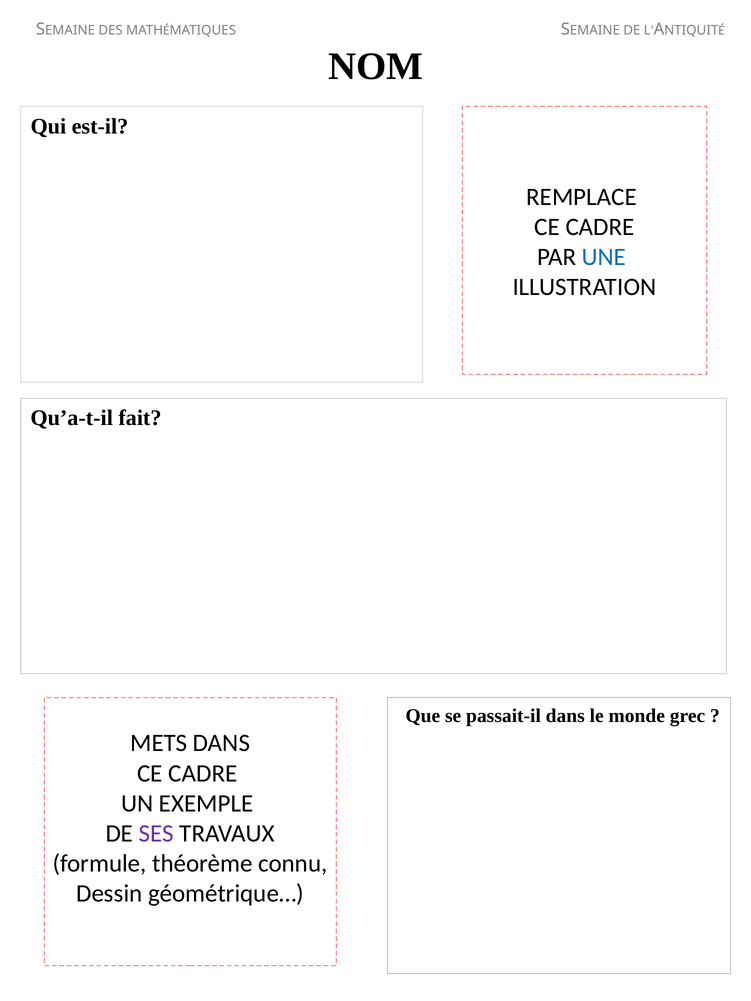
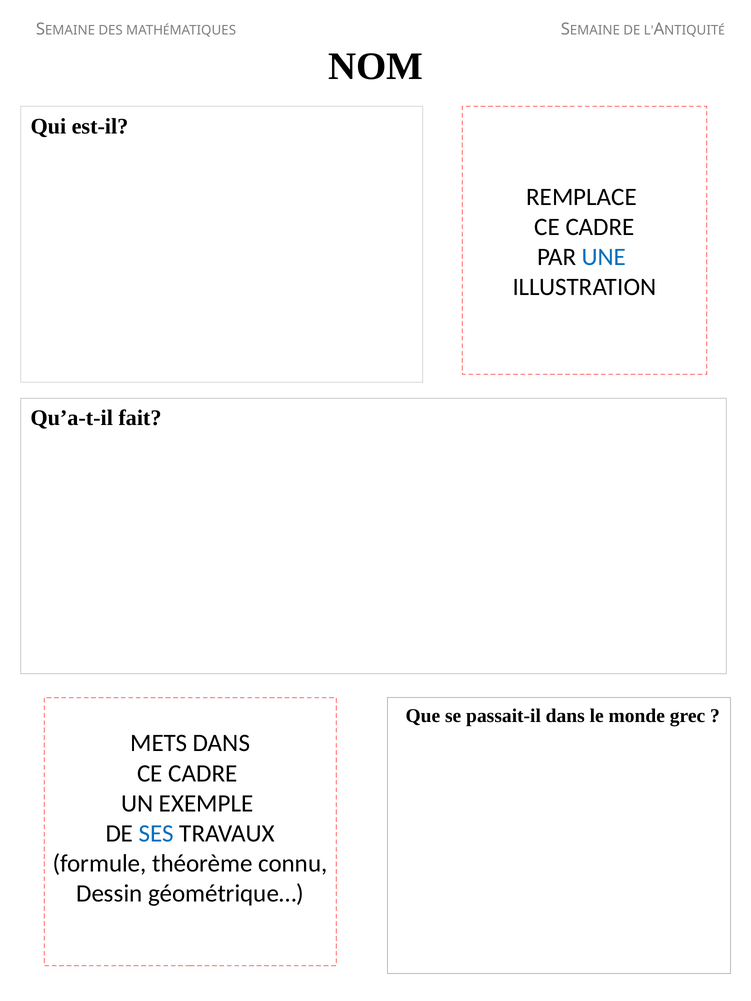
SES colour: purple -> blue (156, 834)
